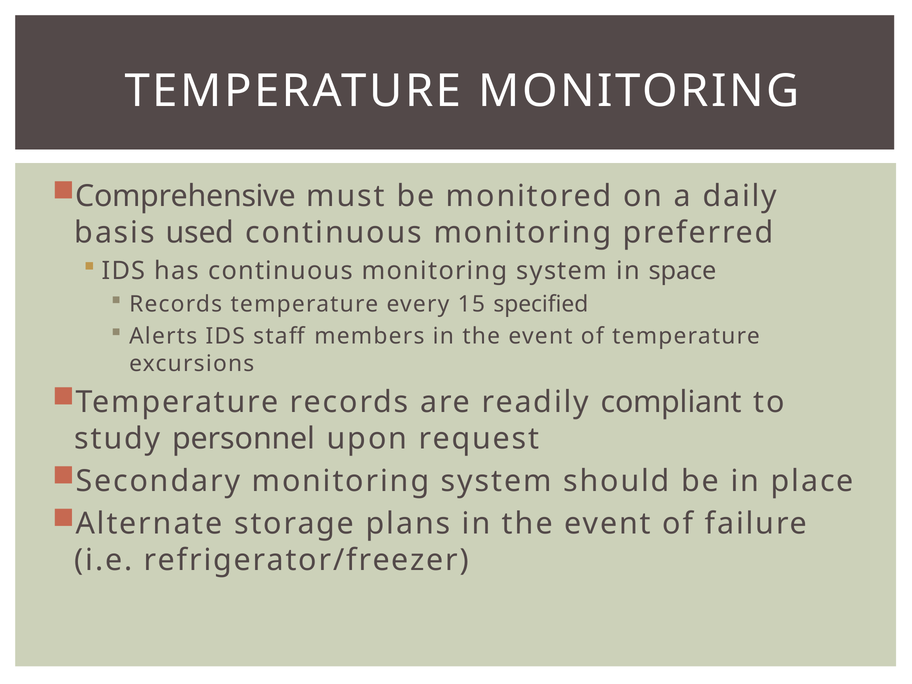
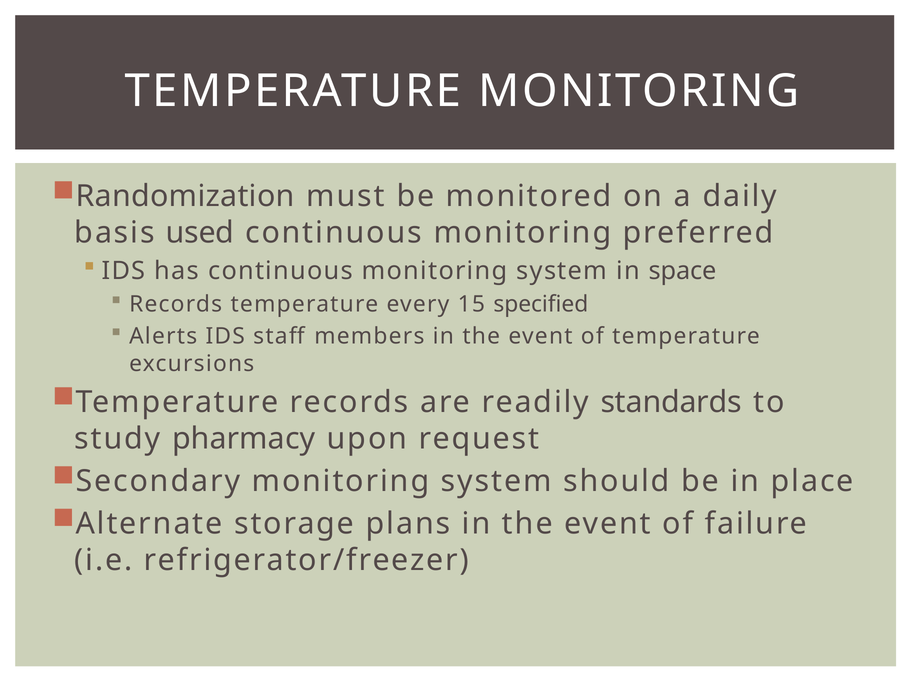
Comprehensive: Comprehensive -> Randomization (185, 196)
compliant: compliant -> standards (671, 402)
personnel: personnel -> pharmacy (244, 439)
